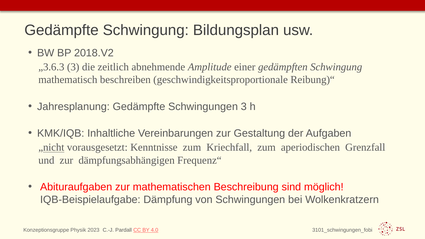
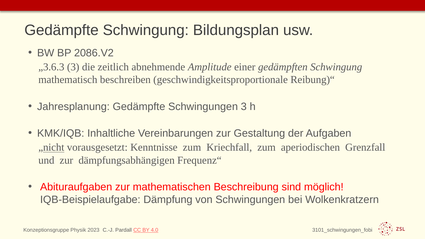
2018.V2: 2018.V2 -> 2086.V2 (94, 53)
